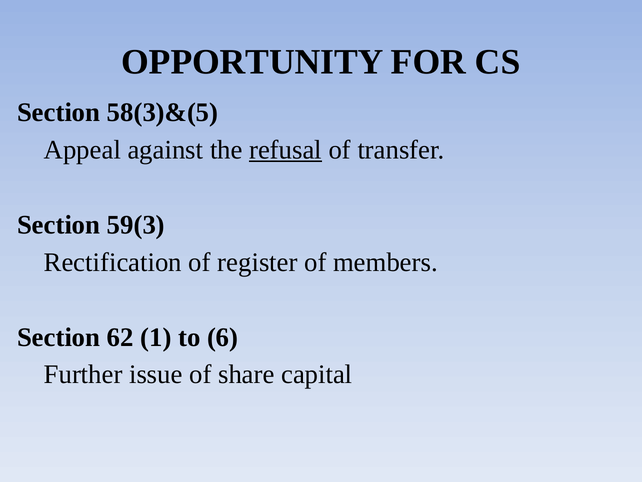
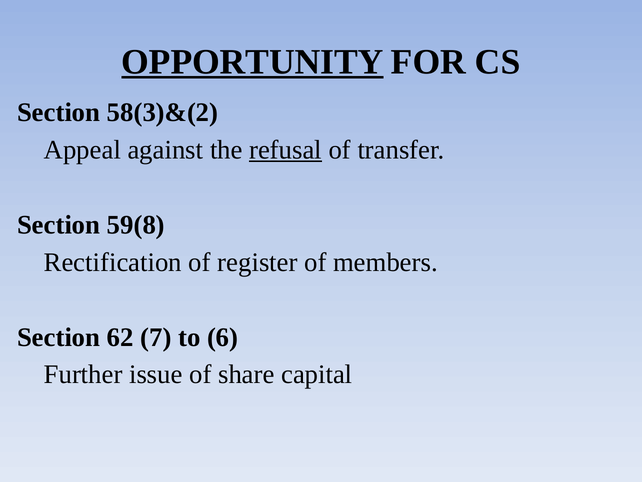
OPPORTUNITY underline: none -> present (252, 62)
58(3)&(5: 58(3)&(5 -> 58(3)&(2 (163, 112)
59(3: 59(3 -> 59(8 (136, 224)
1: 1 -> 7 (156, 337)
